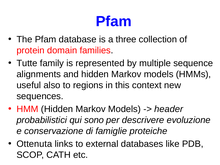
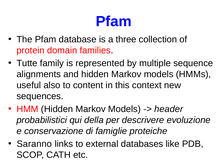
regions: regions -> content (88, 85)
sono: sono -> della (94, 120)
Ottenuta: Ottenuta -> Saranno (34, 144)
